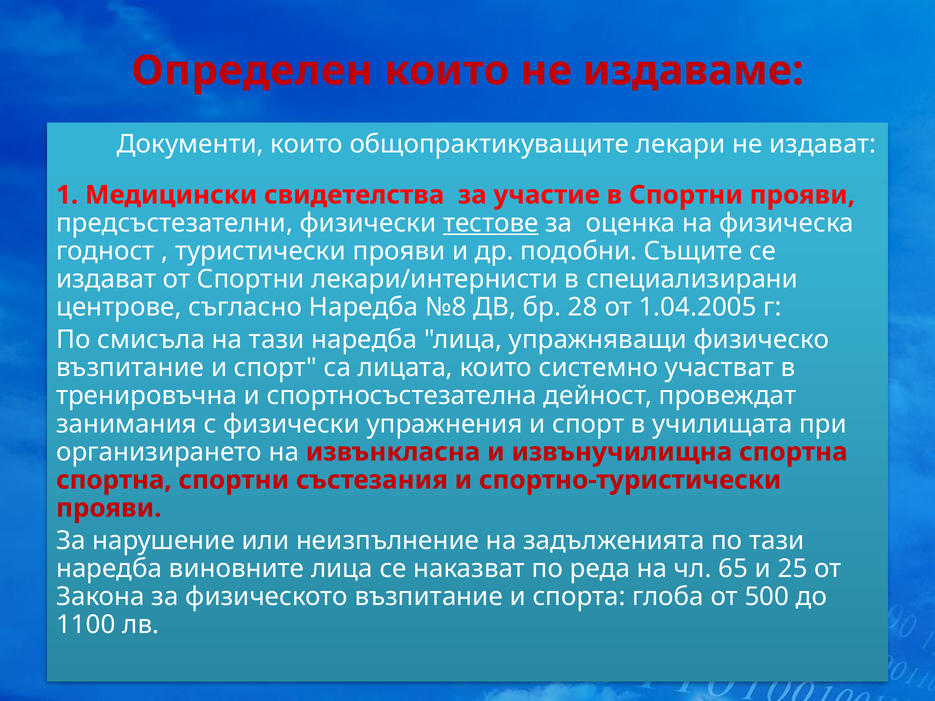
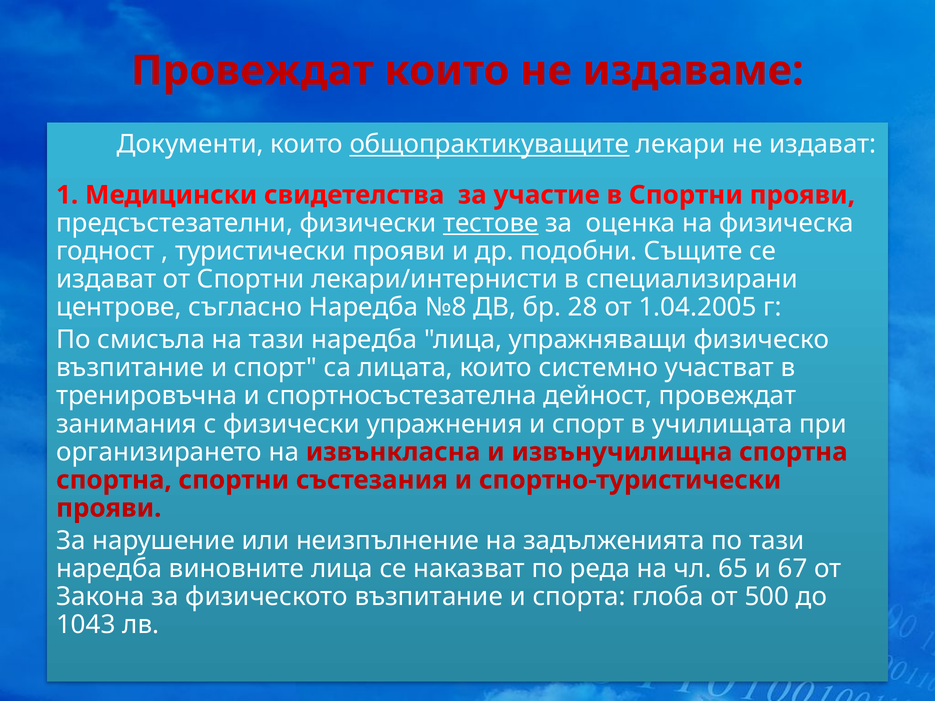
Определен: Определен -> Провеждат (252, 71)
общопрактикуващите underline: none -> present (489, 144)
25: 25 -> 67 (793, 569)
1100: 1100 -> 1043 (86, 625)
